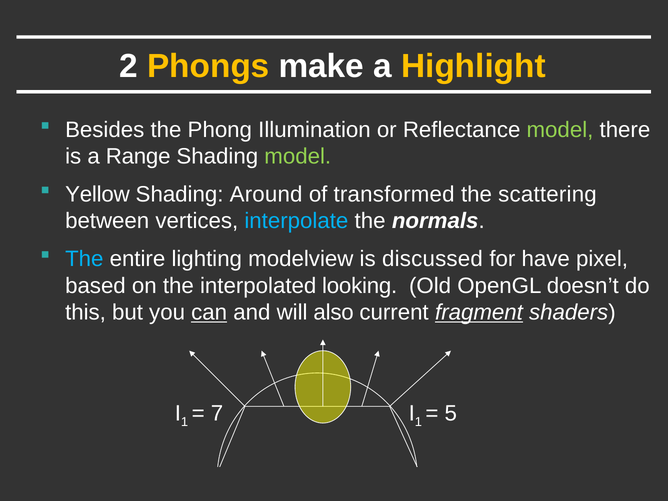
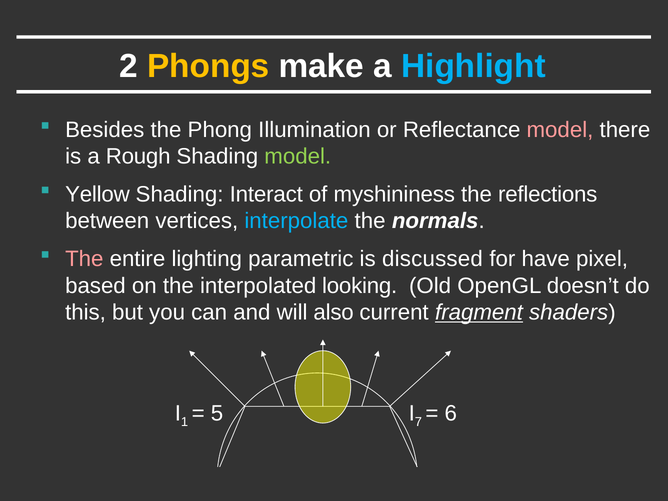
Highlight colour: yellow -> light blue (473, 66)
model colour: light green -> pink (560, 130)
Range: Range -> Rough (138, 157)
Around: Around -> Interact (266, 194)
transformed: transformed -> myshininess (394, 194)
scattering: scattering -> reflections (548, 194)
The colour: light blue -> pink (84, 259)
modelview: modelview -> parametric (301, 259)
can underline: present -> none (209, 312)
7: 7 -> 5 (217, 413)
1: 1 -> 7 (418, 422)
5: 5 -> 6 (451, 413)
